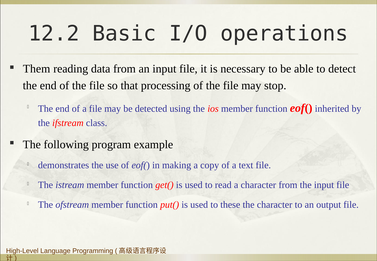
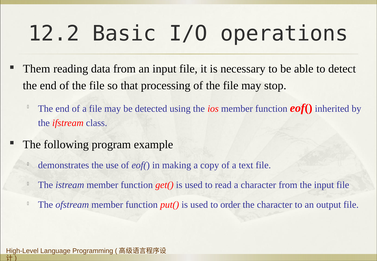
these: these -> order (230, 205)
